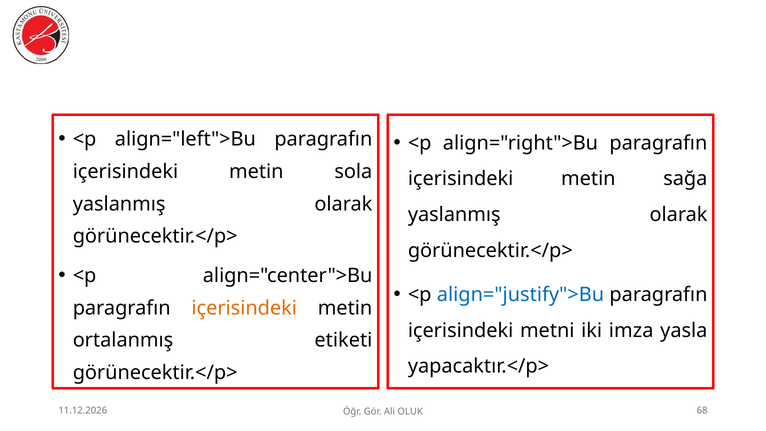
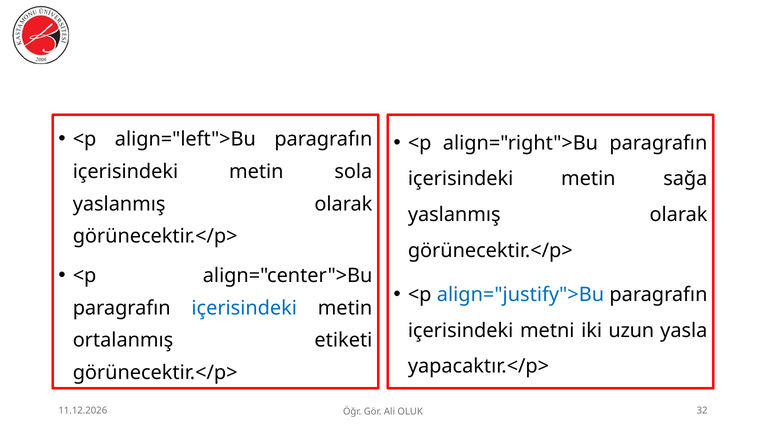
içerisindeki colour: orange -> blue (244, 308)
imza: imza -> uzun (631, 330)
68: 68 -> 32 (702, 411)
